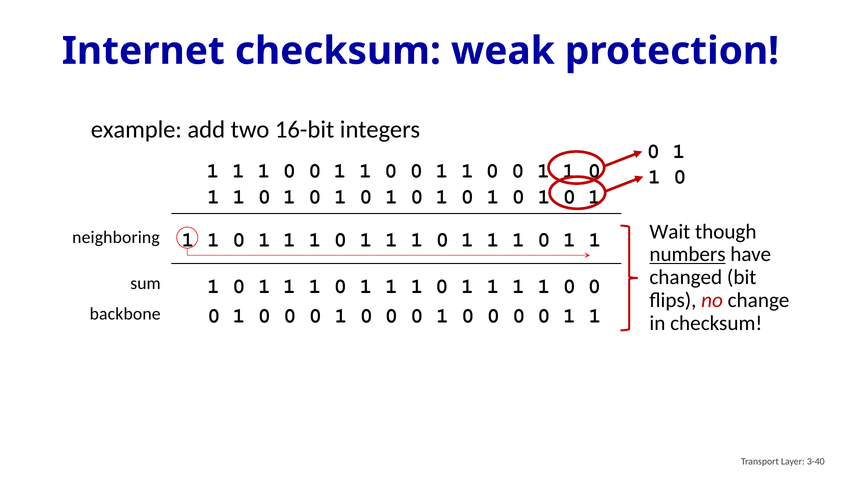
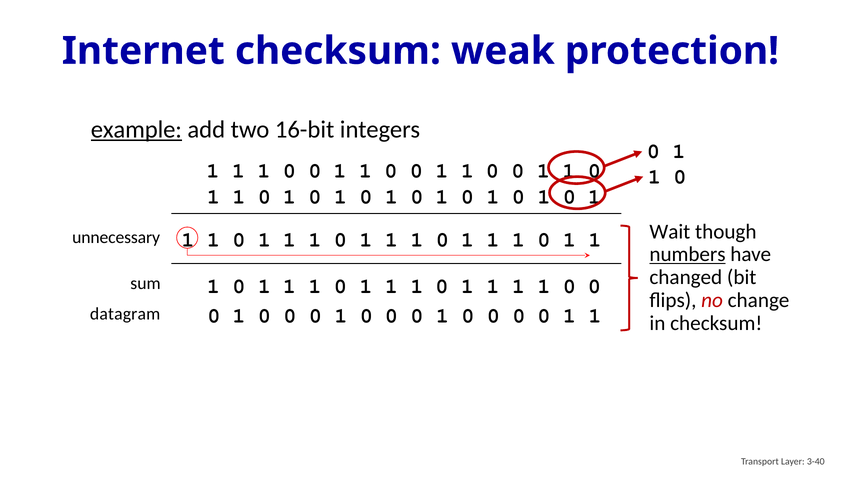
example underline: none -> present (136, 129)
neighboring: neighboring -> unnecessary (116, 237)
backbone: backbone -> datagram (125, 314)
